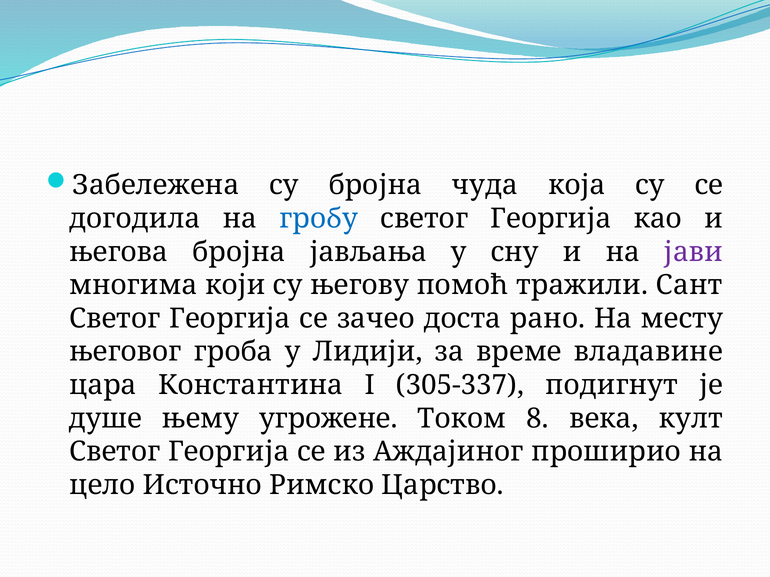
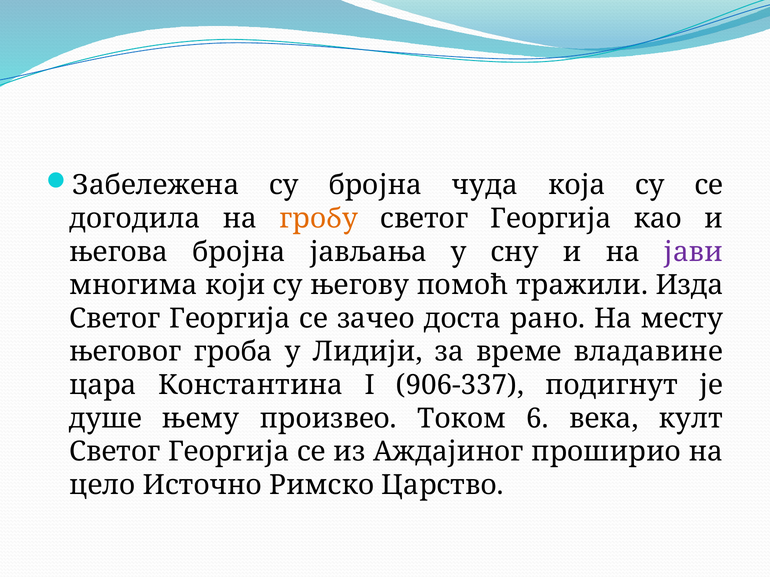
гробу colour: blue -> orange (319, 219)
Сант: Сант -> Изда (689, 285)
305-337: 305-337 -> 906-337 (460, 385)
угрожене: угрожене -> произвео (328, 419)
8: 8 -> 6 (538, 419)
